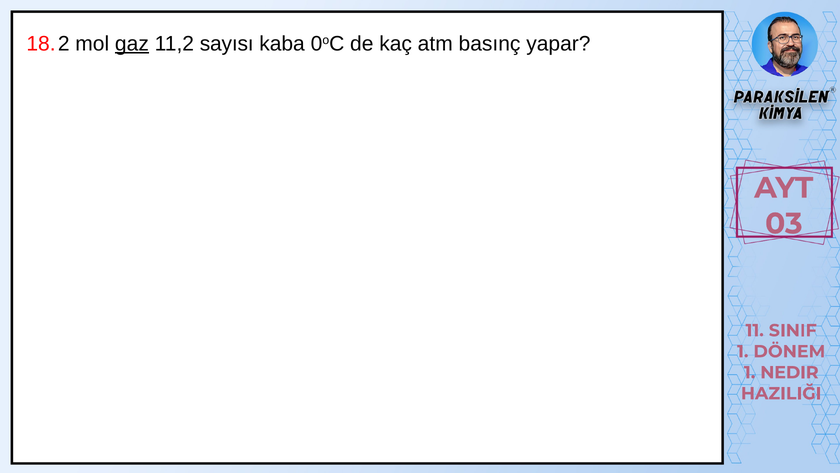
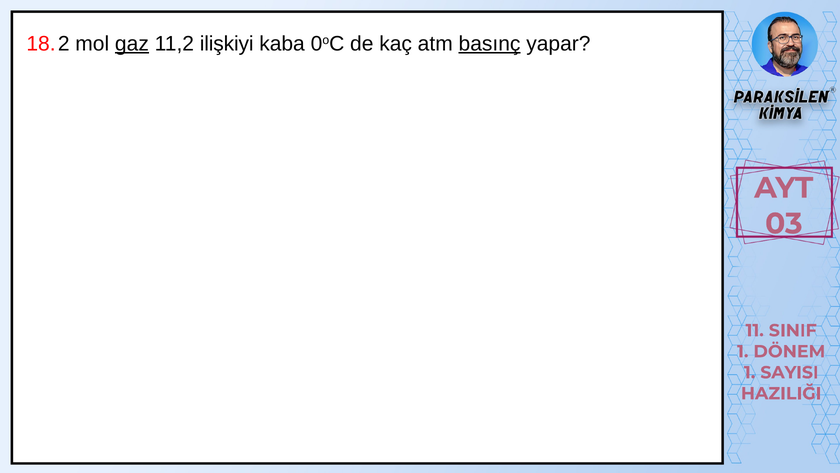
sayısı: sayısı -> ilişkiyi (227, 44)
basınç underline: none -> present (490, 44)
NEDIR: NEDIR -> SAYISI (789, 372)
